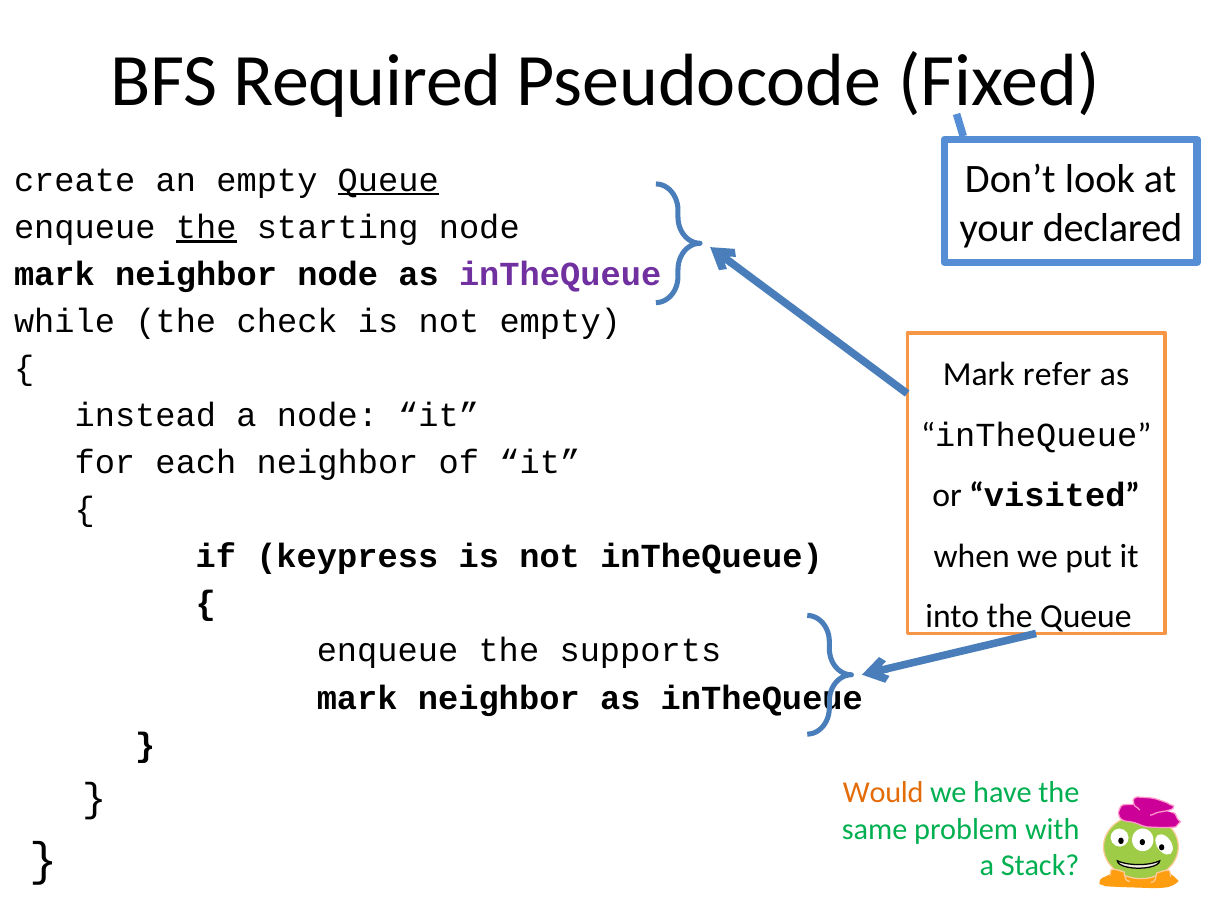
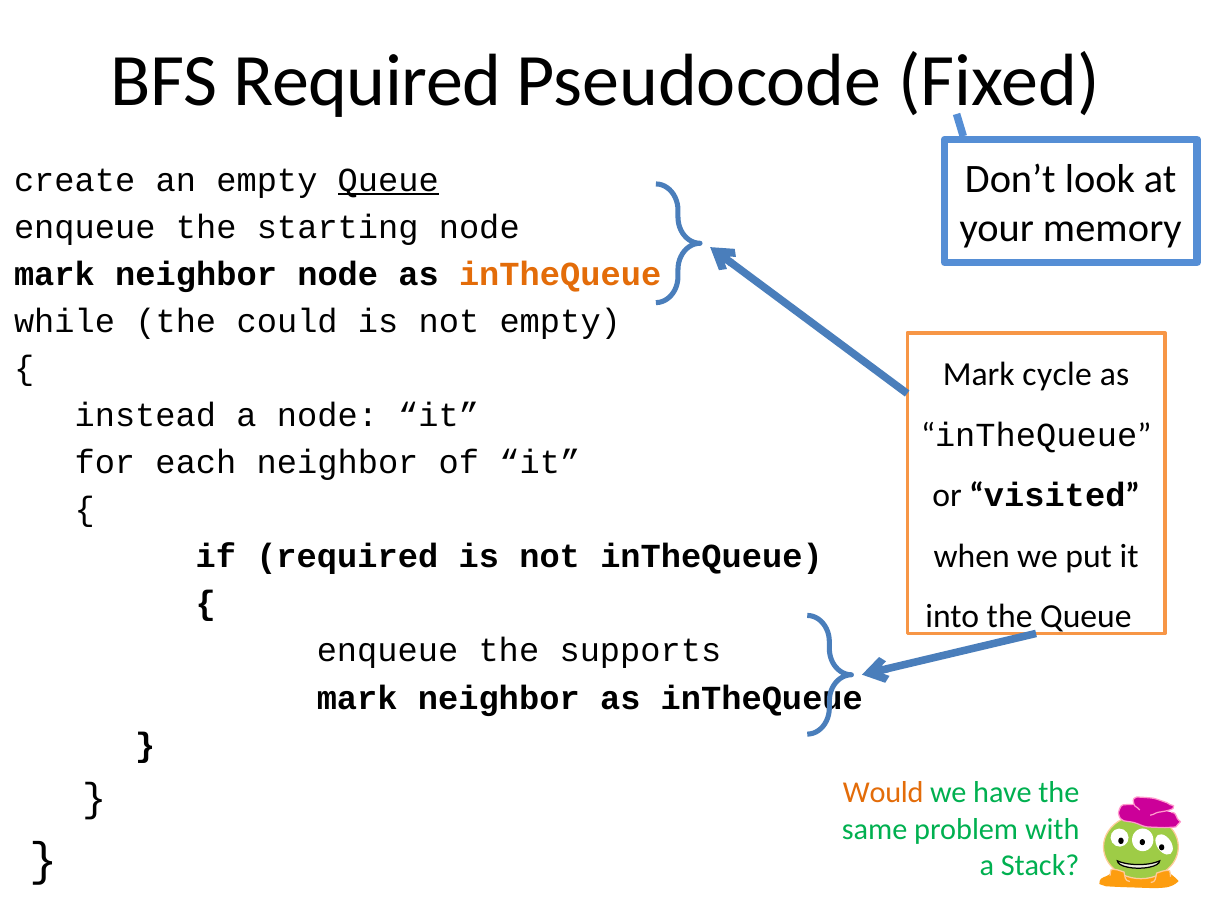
declared: declared -> memory (1112, 228)
the underline: present -> none (206, 227)
inTheQueue colour: purple -> orange (560, 274)
check: check -> could (287, 321)
refer: refer -> cycle (1057, 375)
if keypress: keypress -> required (347, 557)
